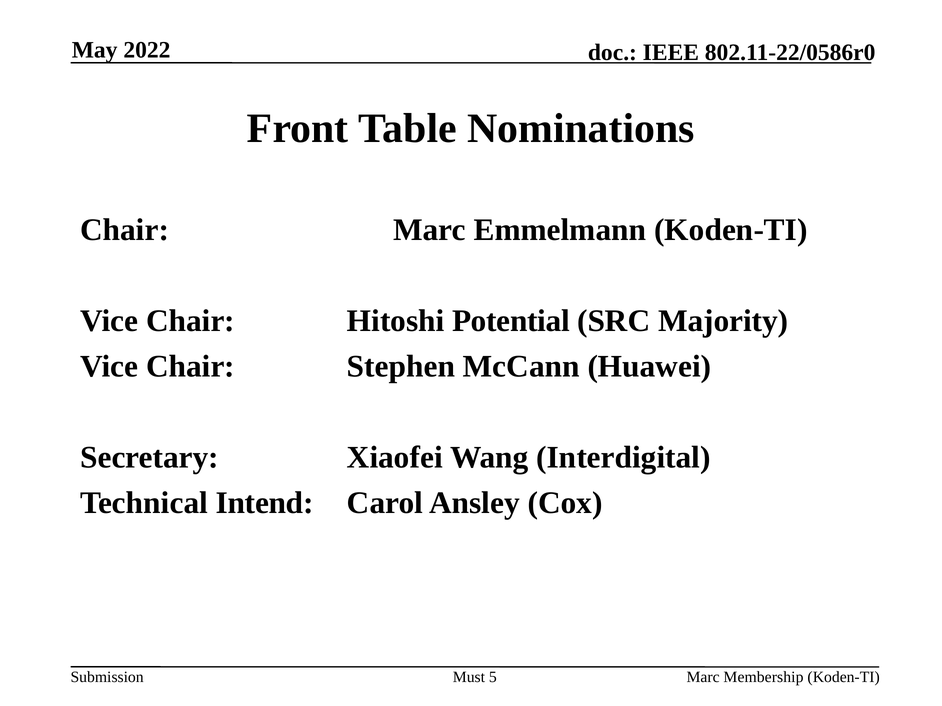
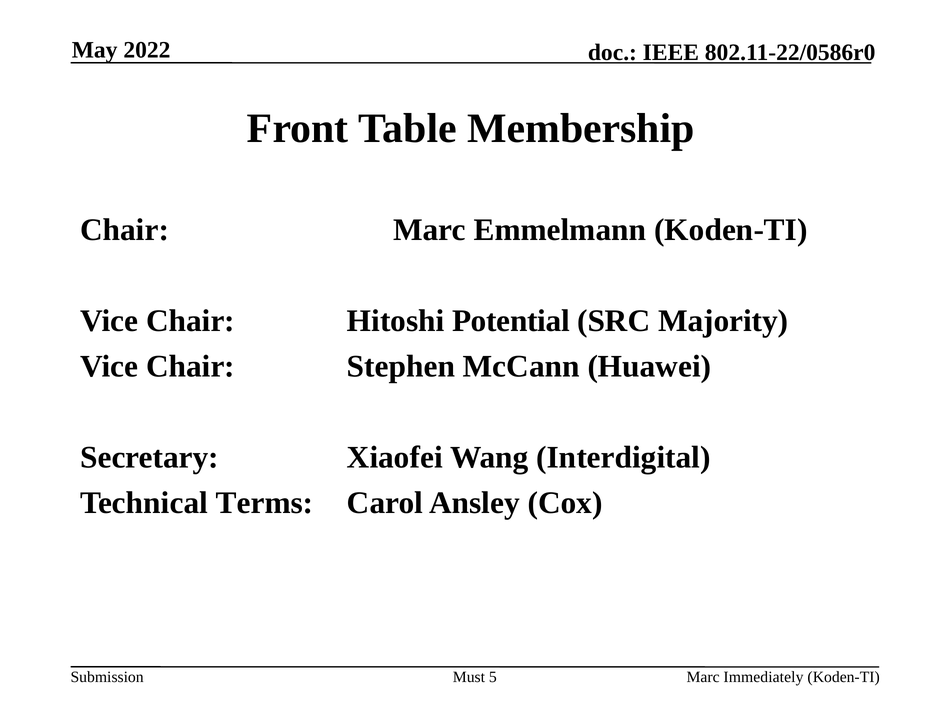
Nominations: Nominations -> Membership (581, 128)
Intend: Intend -> Terms (265, 503)
Membership: Membership -> Immediately (763, 678)
